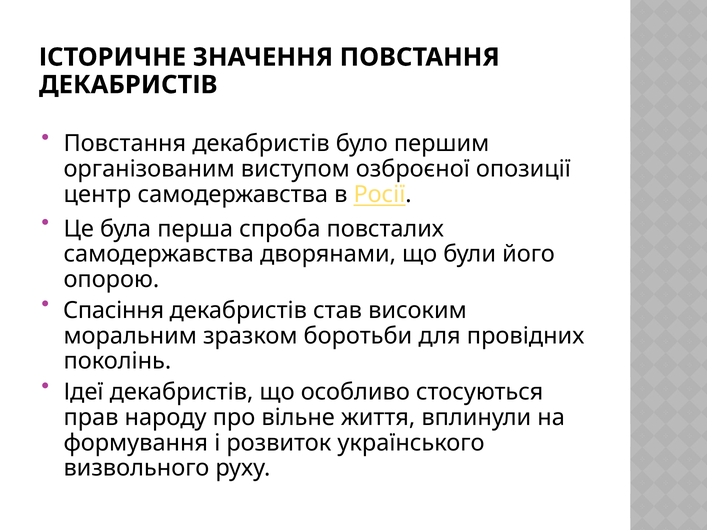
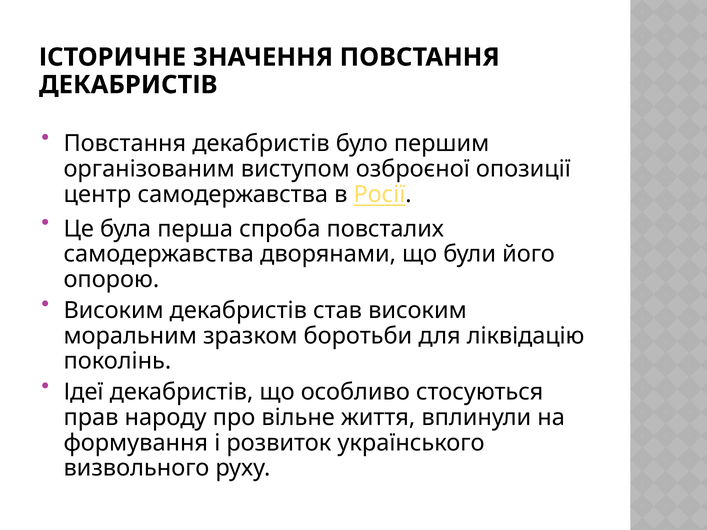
Спасіння: Спасіння -> Високим (114, 310)
провідних: провідних -> ліквідацію (526, 336)
